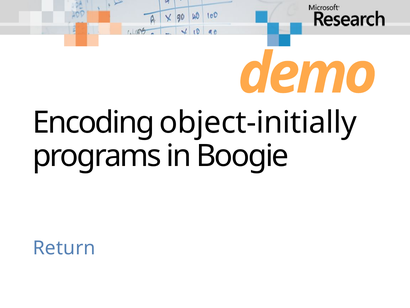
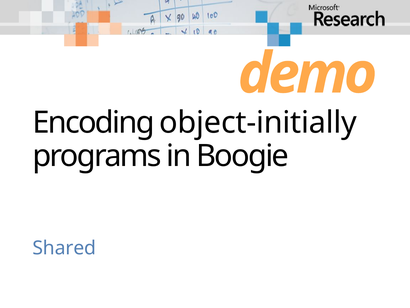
Return: Return -> Shared (64, 248)
